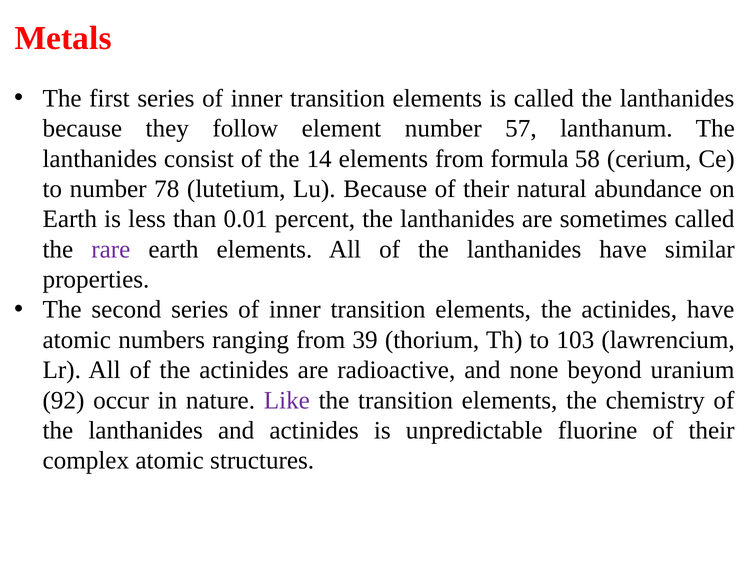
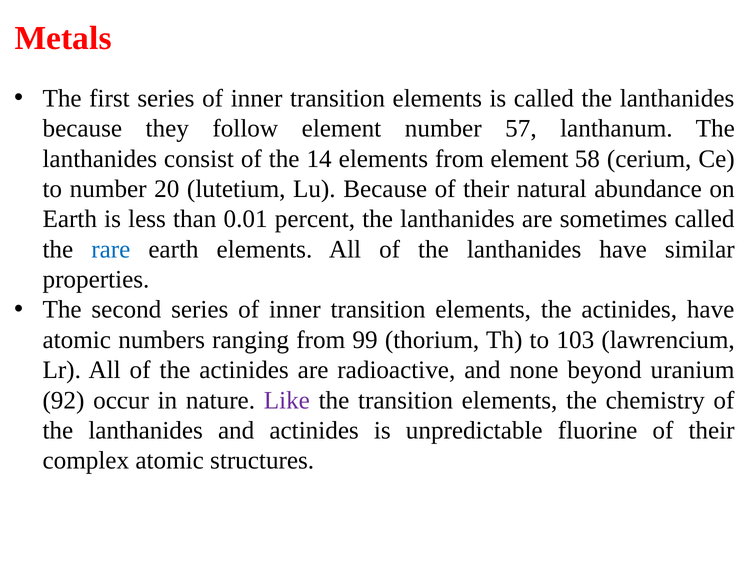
from formula: formula -> element (529, 159)
78: 78 -> 20 (167, 189)
rare colour: purple -> blue (111, 249)
39: 39 -> 99 (365, 340)
